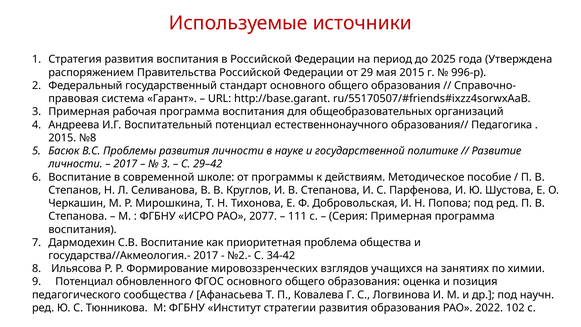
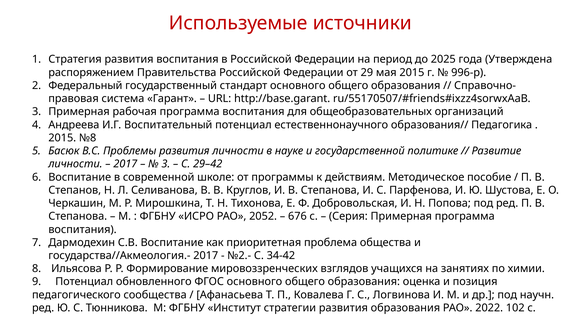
2077: 2077 -> 2052 (263, 216)
111: 111 -> 676 (297, 216)
